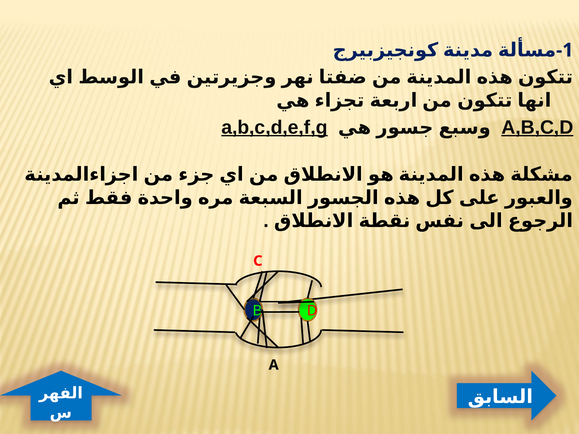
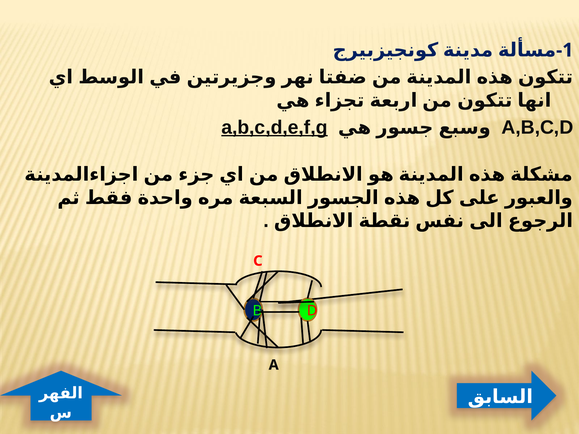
A,B,C,D underline: present -> none (537, 127)
